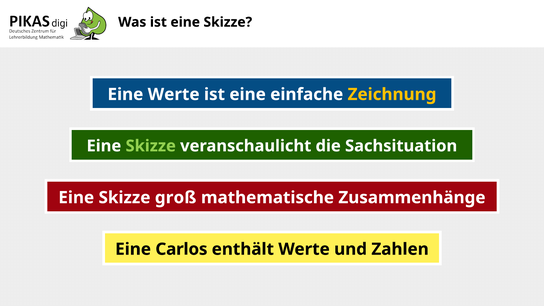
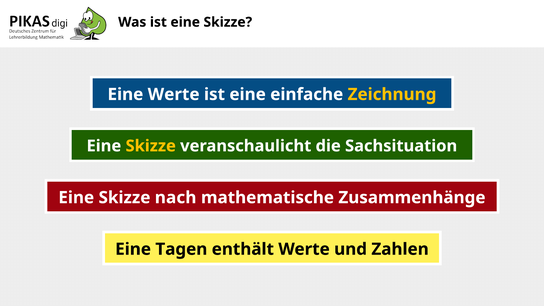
Skizze colour: light green -> yellow (151, 146)
groß: groß -> nach (176, 198)
Carlos: Carlos -> Tagen (181, 249)
